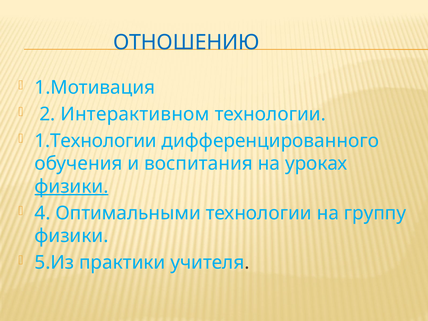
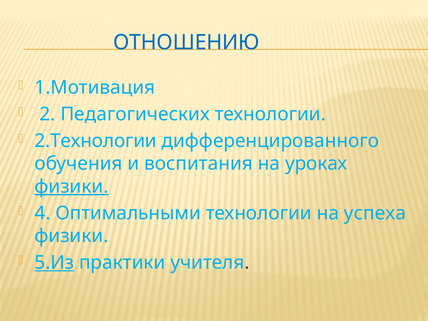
Интерактивном: Интерактивном -> Педагогических (135, 114)
1.Технологии: 1.Технологии -> 2.Технологии (96, 141)
группу: группу -> успеха (375, 213)
5.Из underline: none -> present (54, 263)
